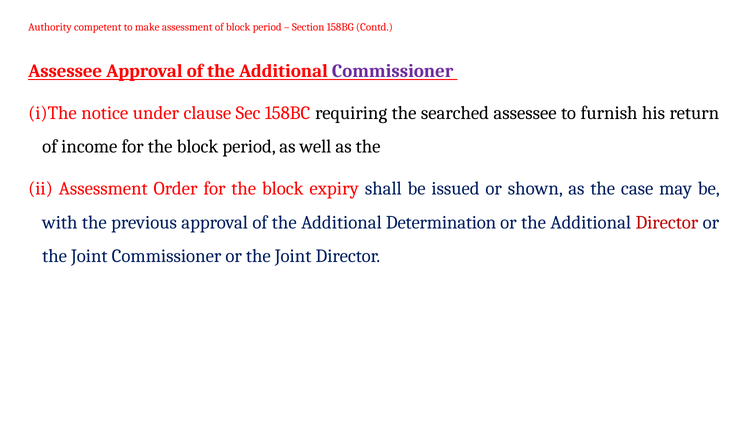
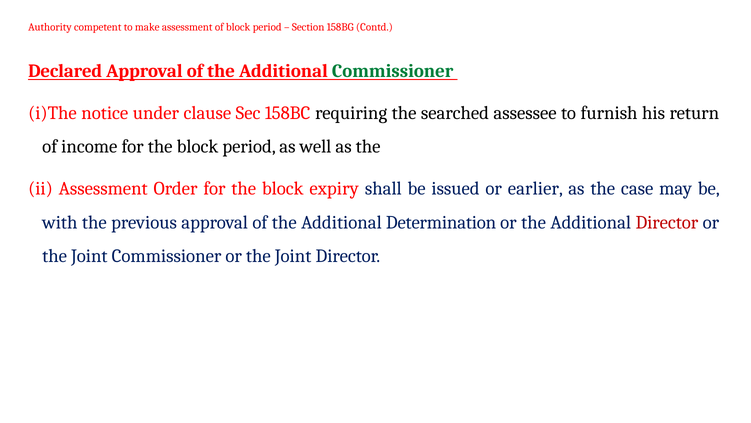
Assessee: Assessee -> Declared (65, 71)
Commissioner colour: purple -> green (393, 71)
shown: shown -> earlier (535, 188)
